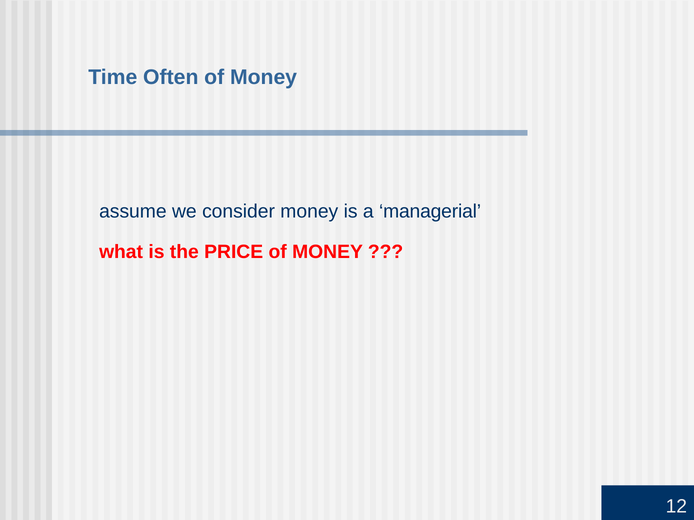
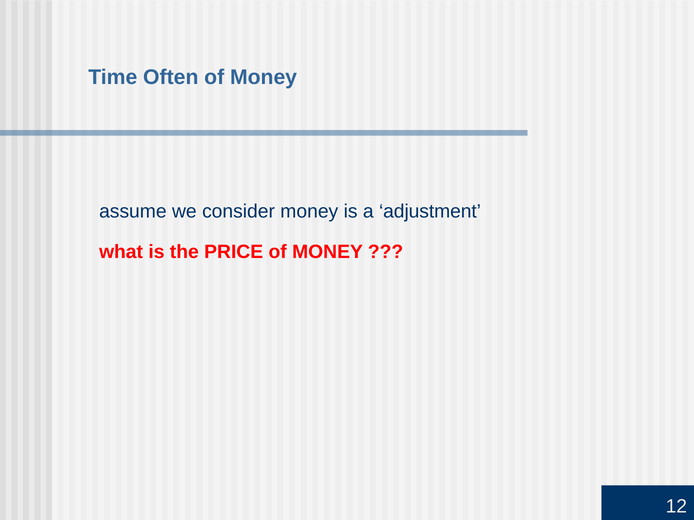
managerial: managerial -> adjustment (430, 212)
